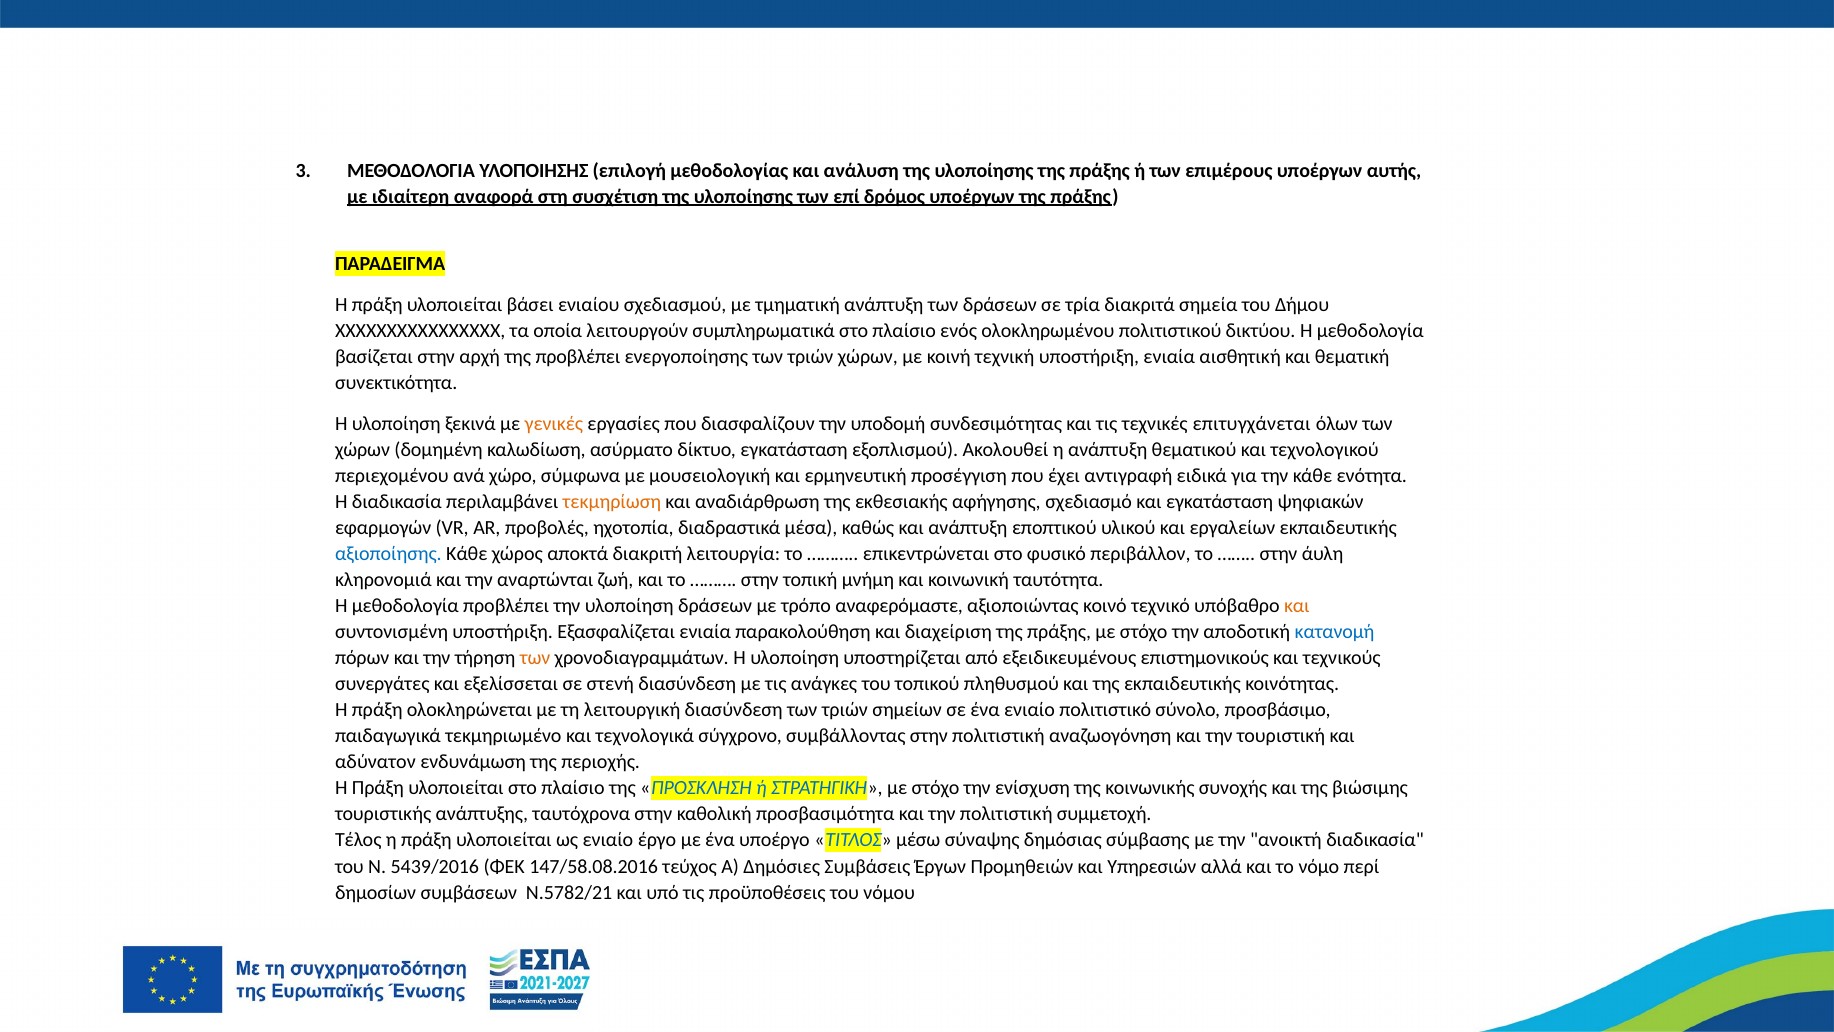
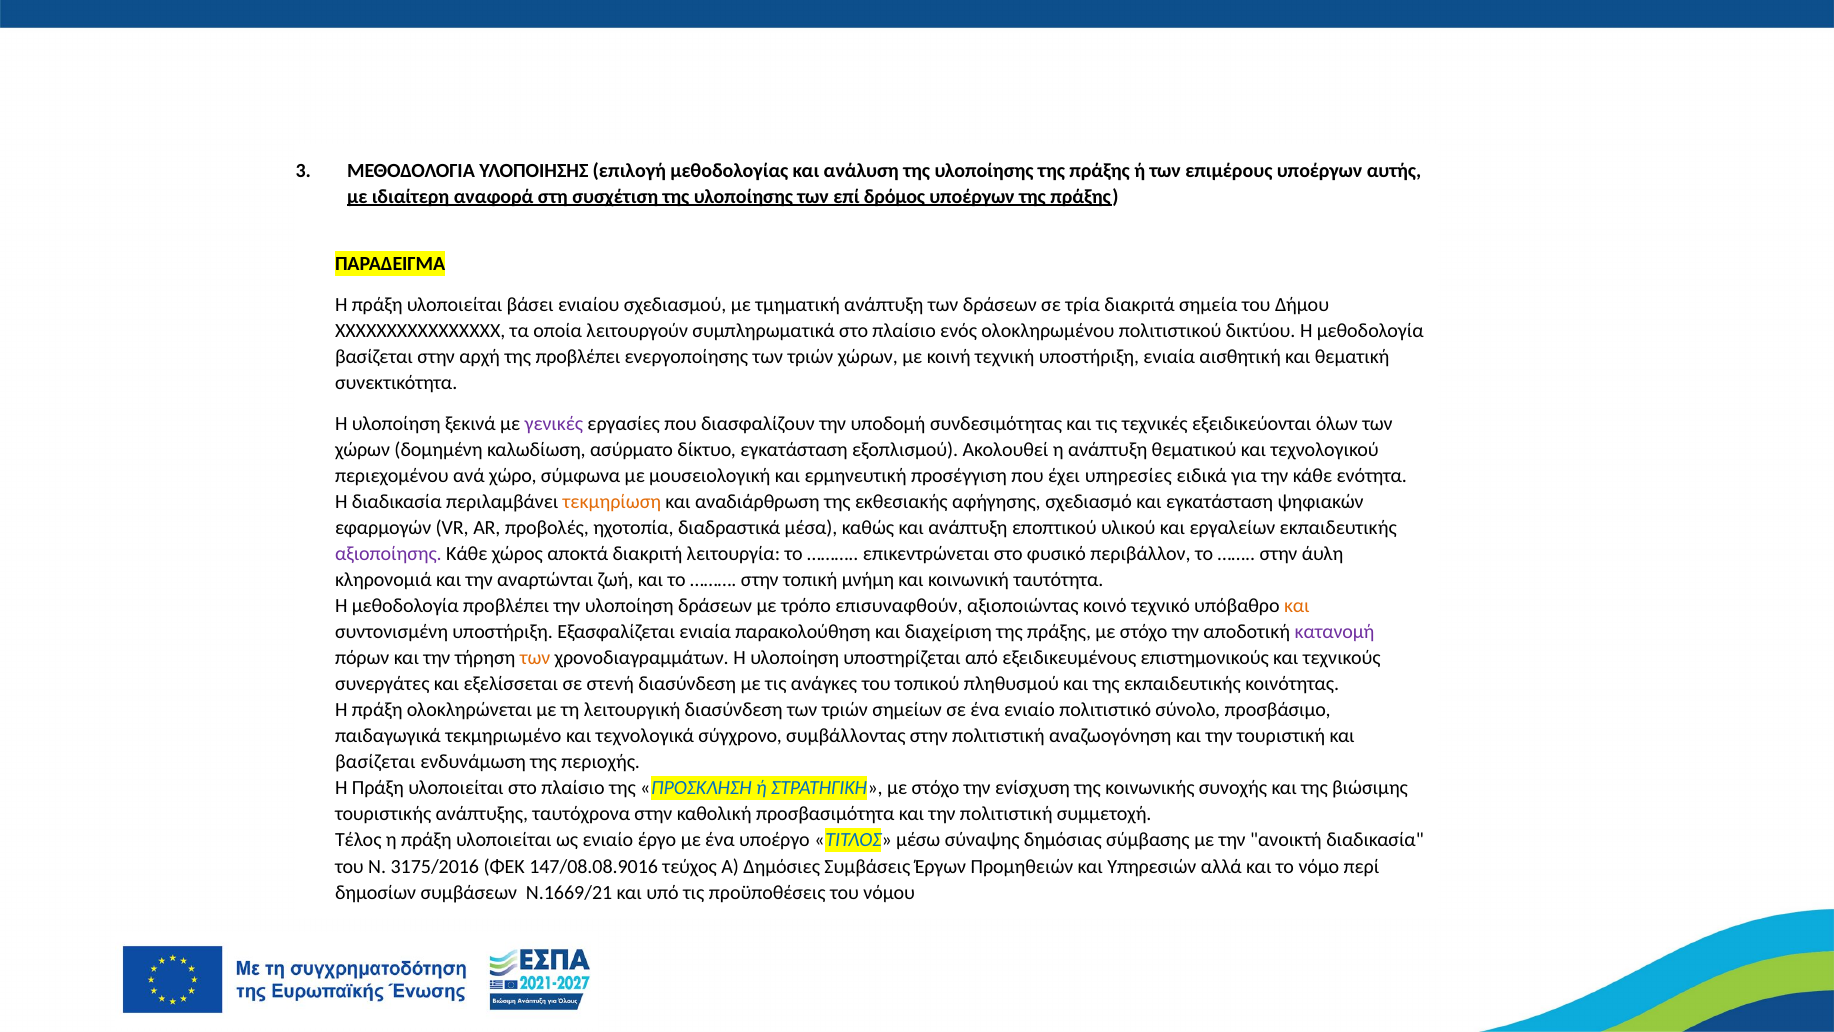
γενικές colour: orange -> purple (554, 424)
επιτυγχάνεται: επιτυγχάνεται -> εξειδικεύονται (1252, 424)
αντιγραφή: αντιγραφή -> υπηρεσίες (1128, 476)
αξιοποίησης colour: blue -> purple (388, 554)
αναφερόμαστε: αναφερόμαστε -> επισυναφθούν (899, 606)
κατανομή colour: blue -> purple (1335, 632)
αδύνατον: αδύνατον -> βασίζεται (375, 762)
5439/2016: 5439/2016 -> 3175/2016 (435, 866)
147/58.08.2016: 147/58.08.2016 -> 147/08.08.9016 (594, 866)
Ν.5782/21: Ν.5782/21 -> Ν.1669/21 (569, 892)
